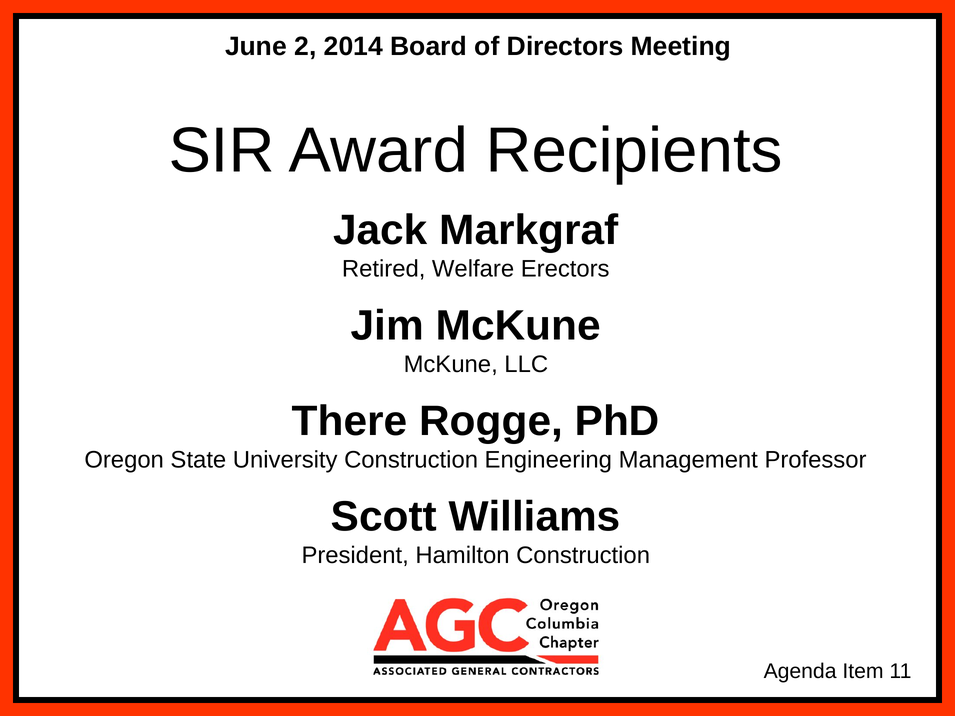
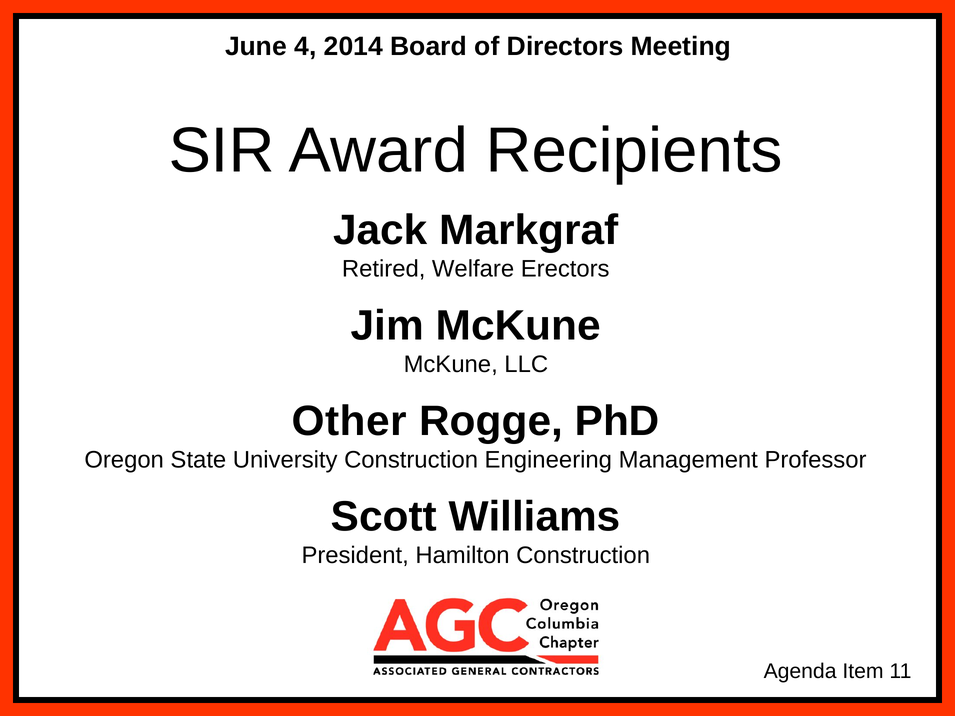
2: 2 -> 4 (305, 46)
There: There -> Other (349, 422)
